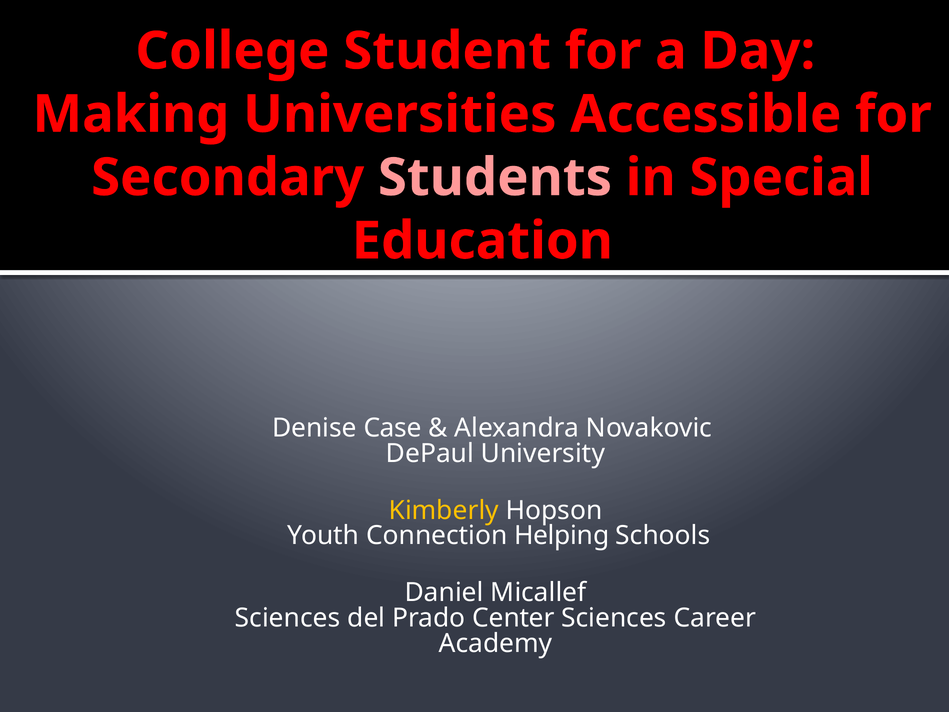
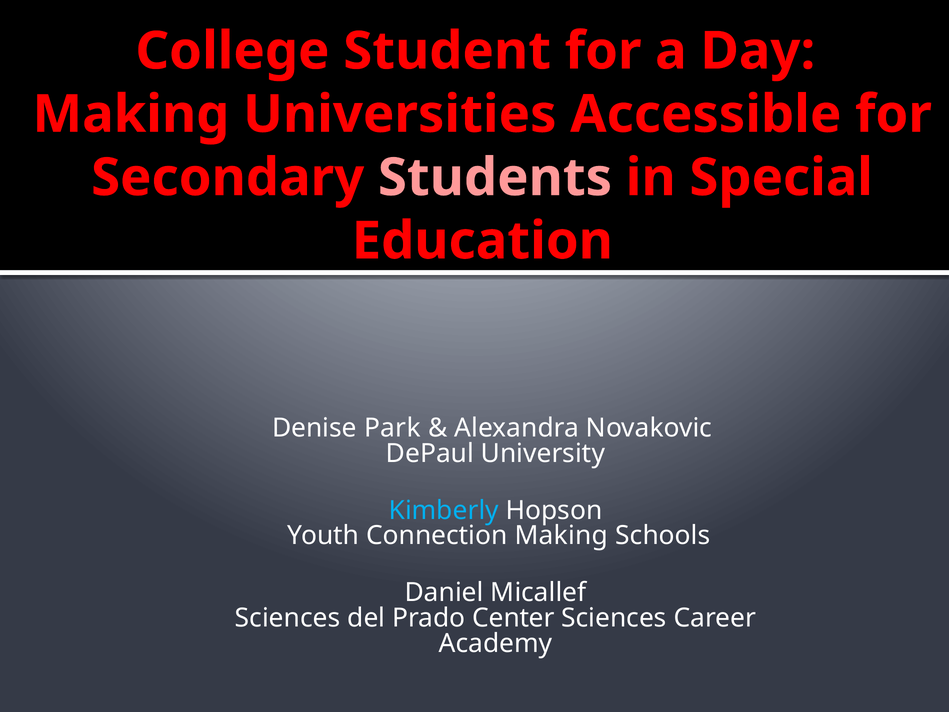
Case: Case -> Park (392, 428)
Kimberly colour: yellow -> light blue (444, 510)
Connection Helping: Helping -> Making (561, 536)
